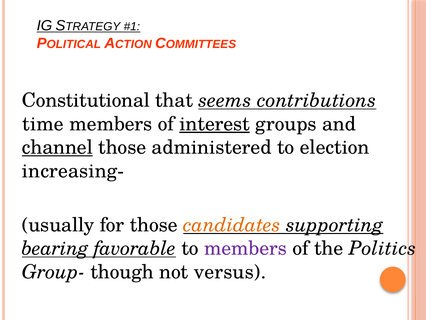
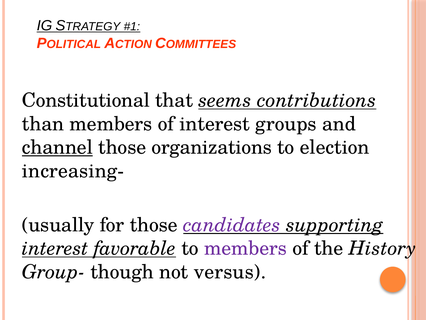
time: time -> than (43, 124)
interest underline: present -> none (215, 124)
administered: administered -> organizations (212, 147)
candidates colour: orange -> purple (232, 225)
bearing: bearing -> interest (55, 248)
Politics: Politics -> History (382, 248)
